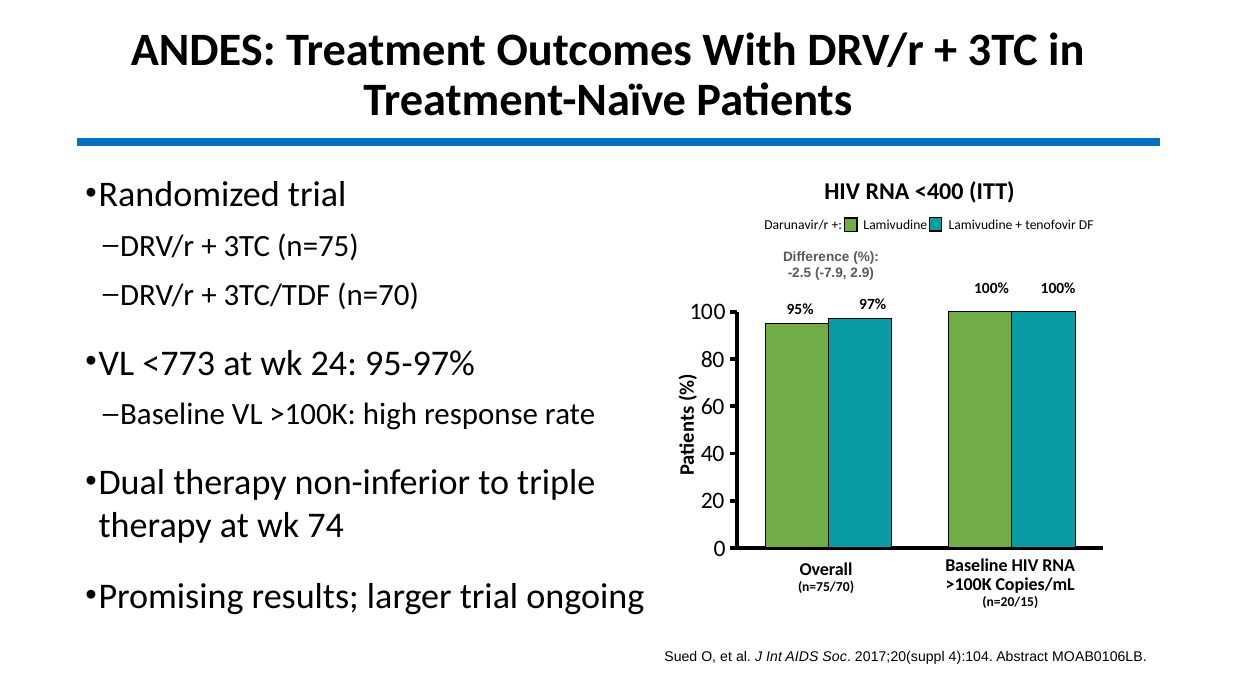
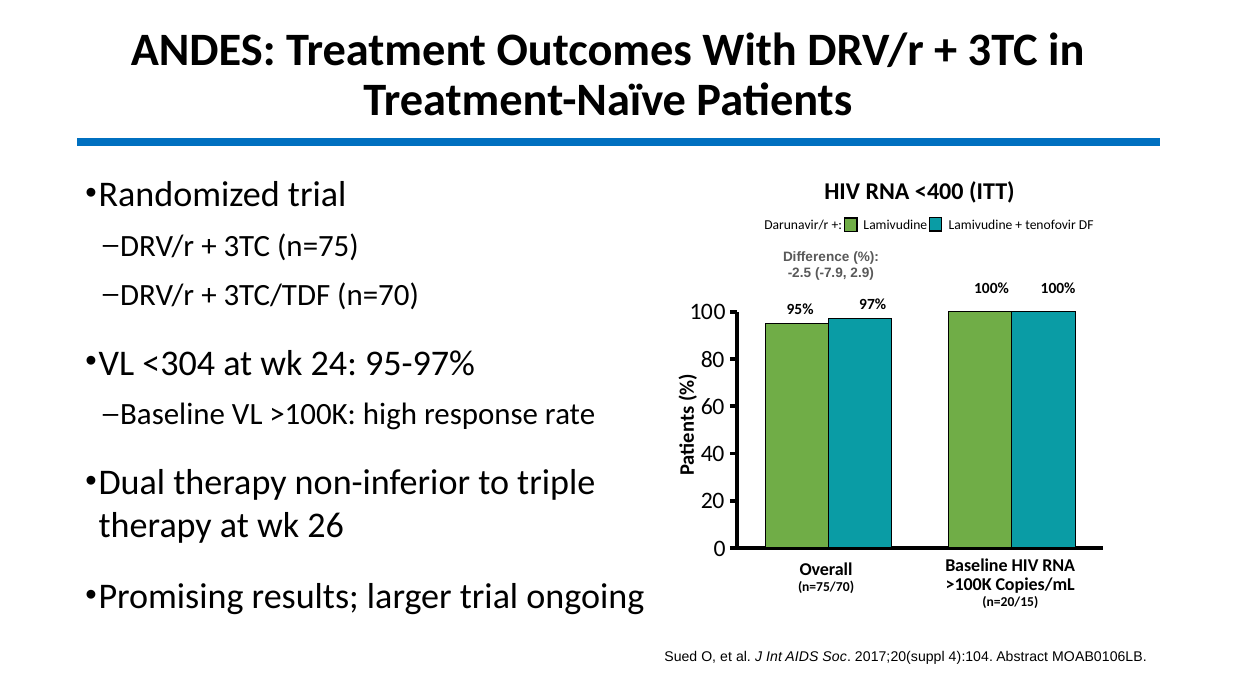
<773: <773 -> <304 (179, 363)
74: 74 -> 26 (326, 526)
